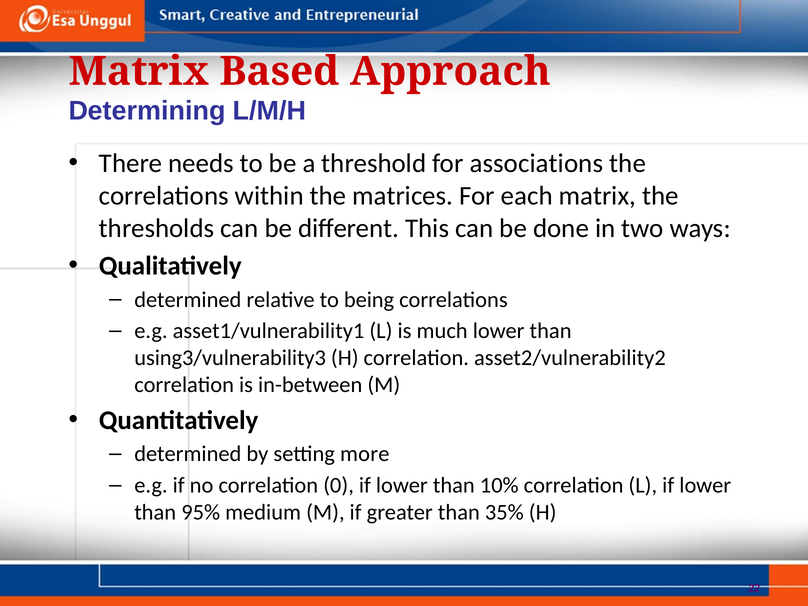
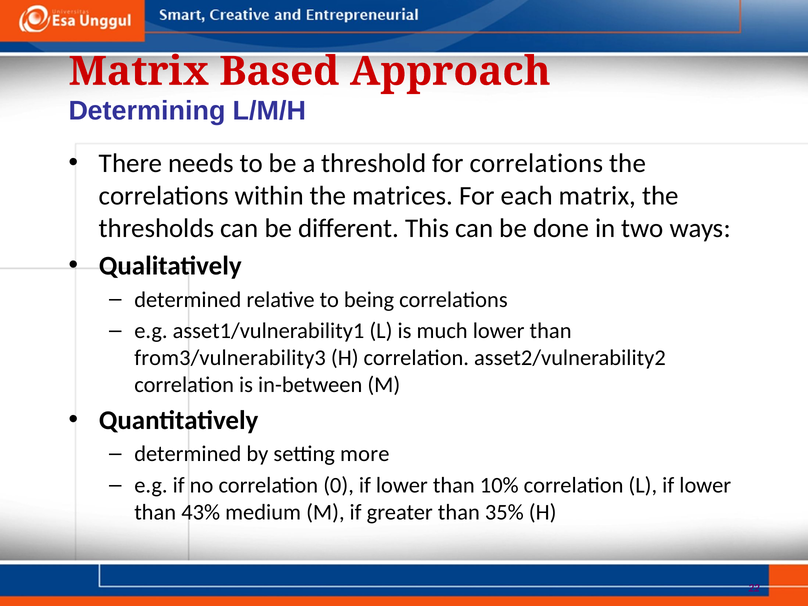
for associations: associations -> correlations (536, 163)
using3/vulnerability3: using3/vulnerability3 -> from3/vulnerability3 (230, 358)
95%: 95% -> 43% (201, 512)
